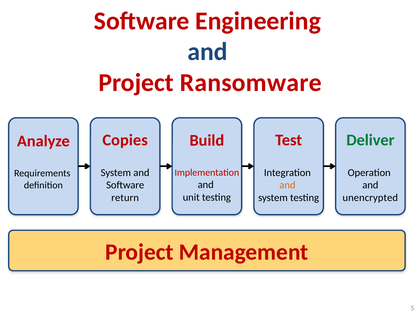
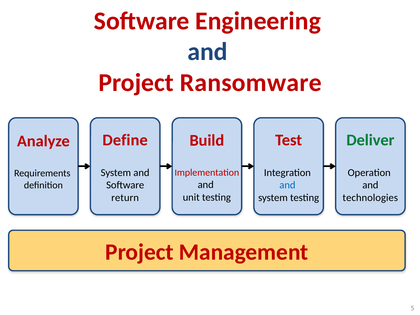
Copies: Copies -> Define (125, 140)
and colour: orange -> blue (287, 185)
unencrypted: unencrypted -> technologies (370, 198)
